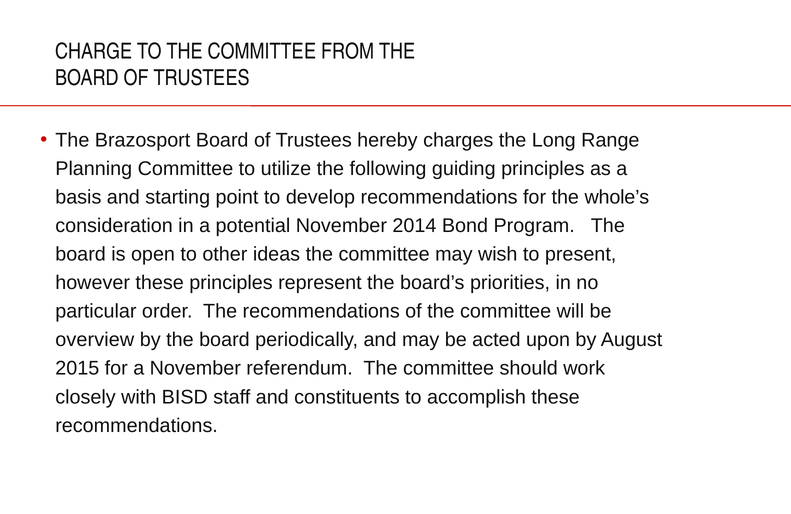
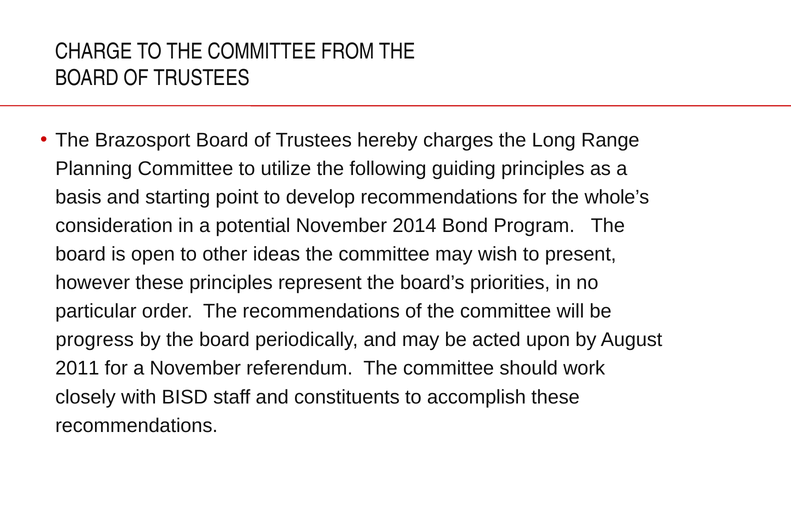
overview: overview -> progress (95, 340)
2015: 2015 -> 2011 (77, 369)
